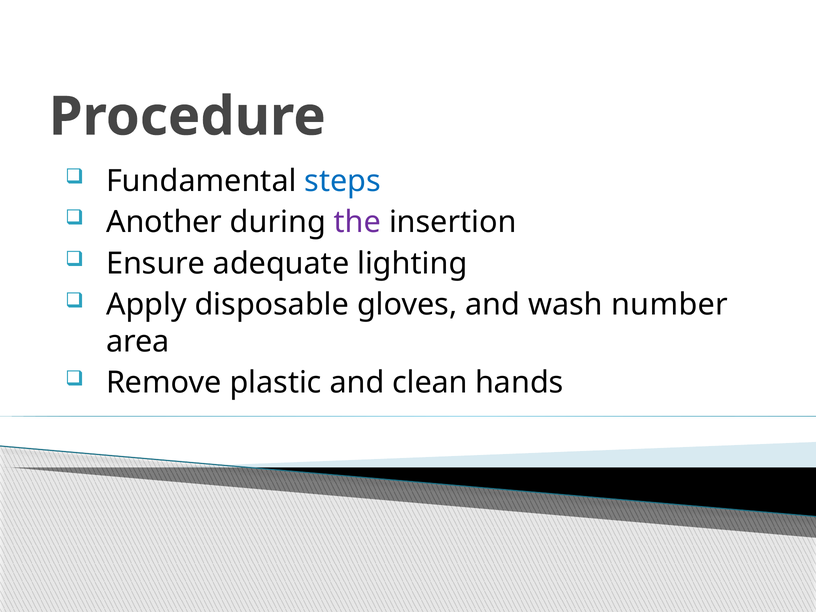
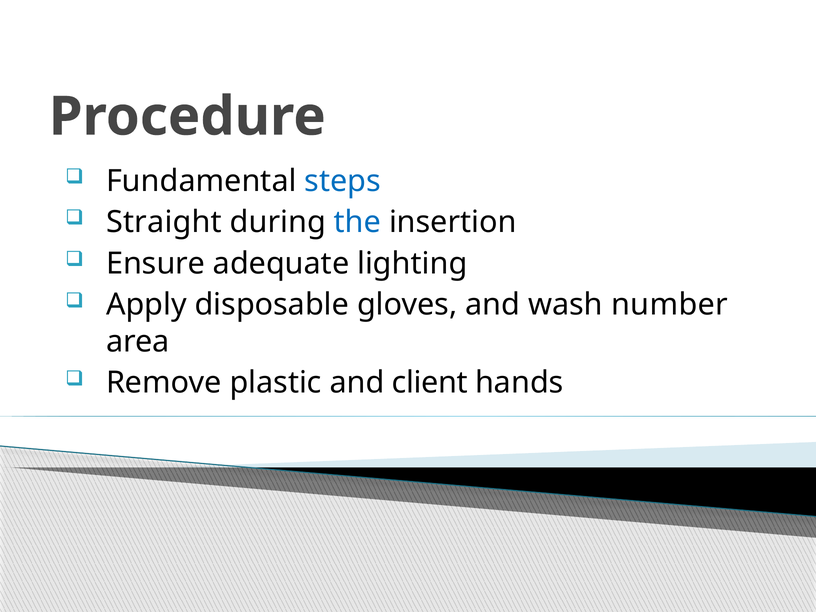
Another: Another -> Straight (164, 222)
the colour: purple -> blue (357, 222)
clean: clean -> client (430, 383)
